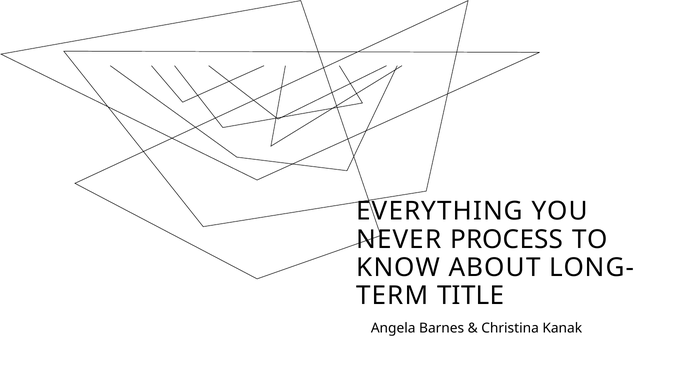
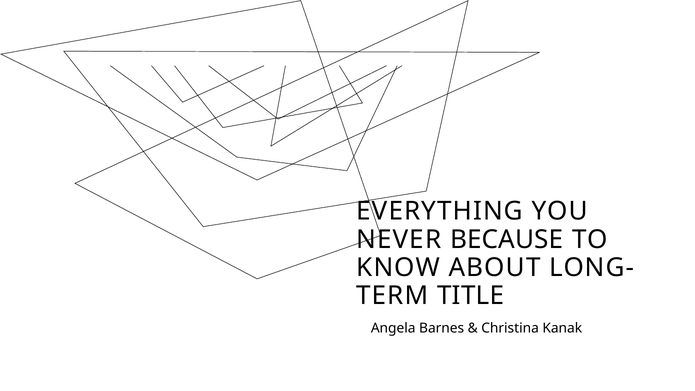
PROCESS: PROCESS -> BECAUSE (507, 239)
